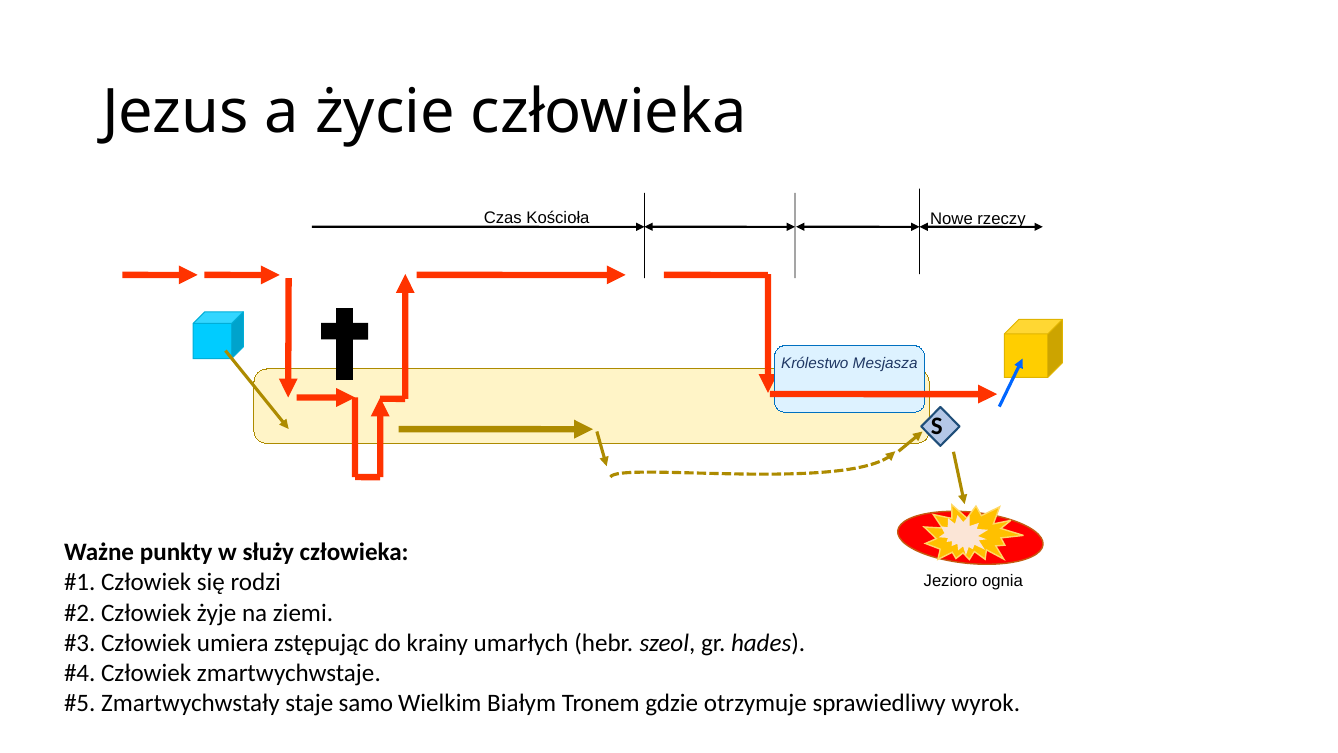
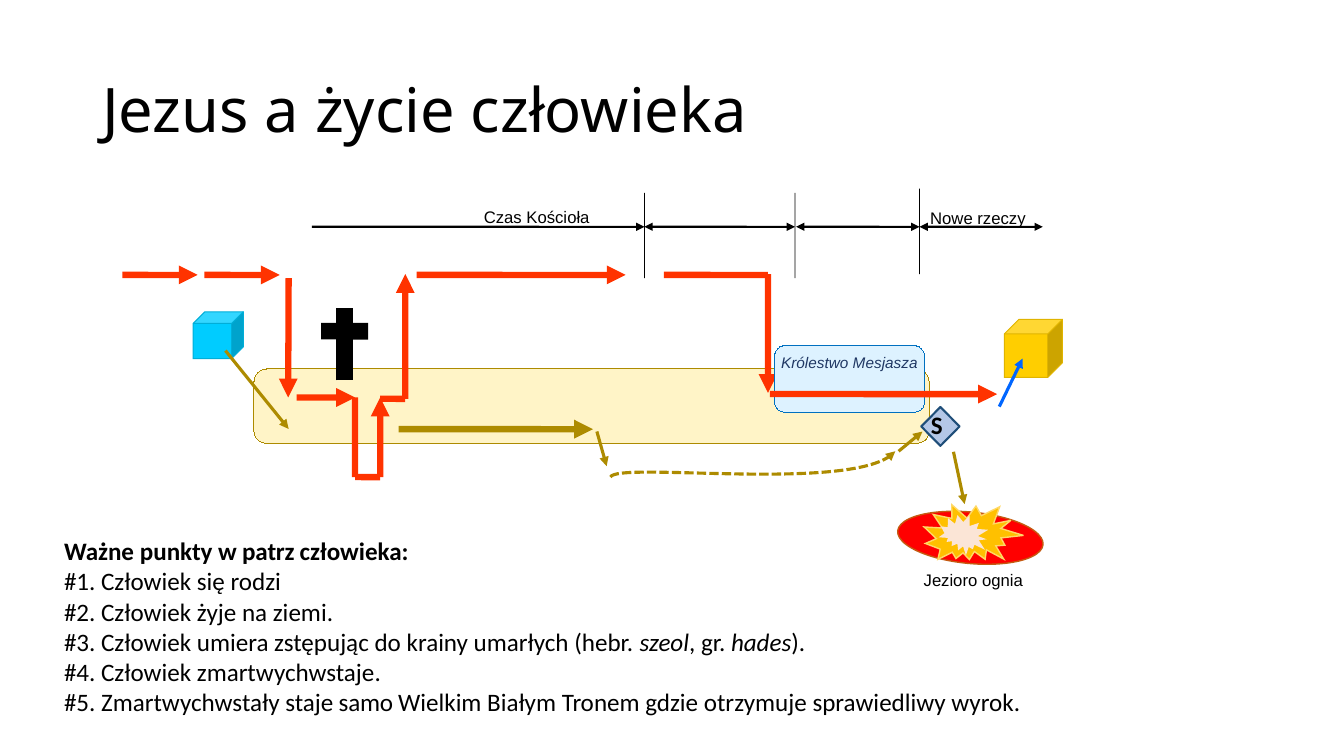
służy: służy -> patrz (268, 552)
